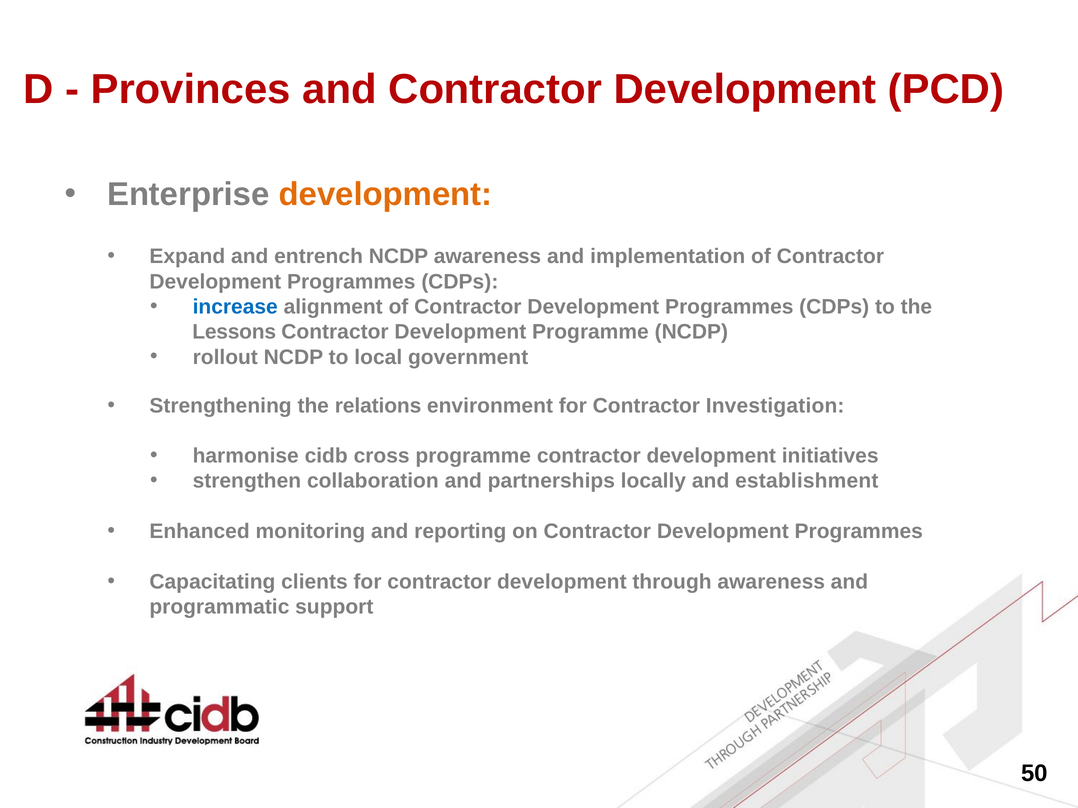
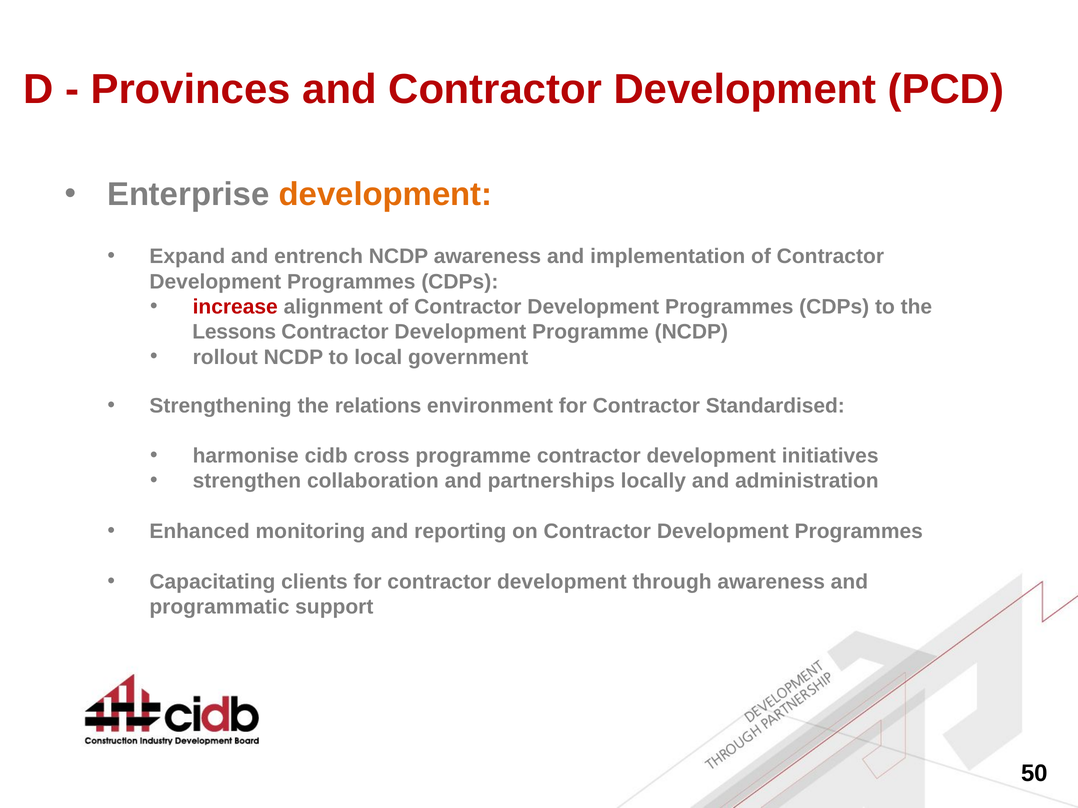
increase colour: blue -> red (235, 307)
Investigation: Investigation -> Standardised (775, 406)
establishment: establishment -> administration (807, 481)
